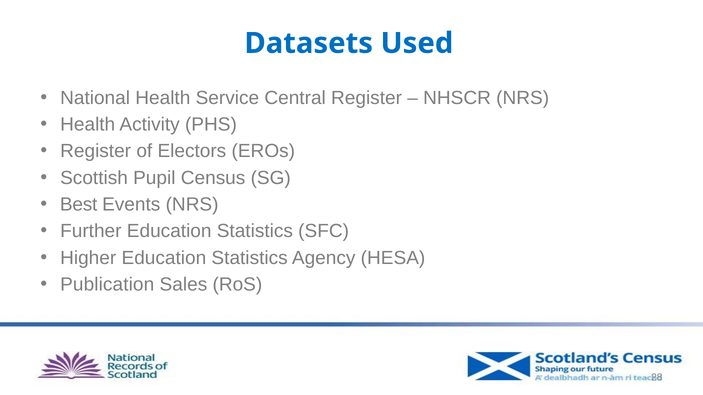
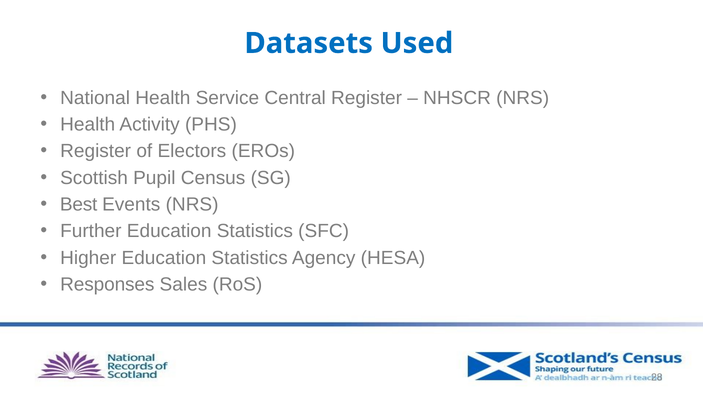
Publication: Publication -> Responses (107, 285)
